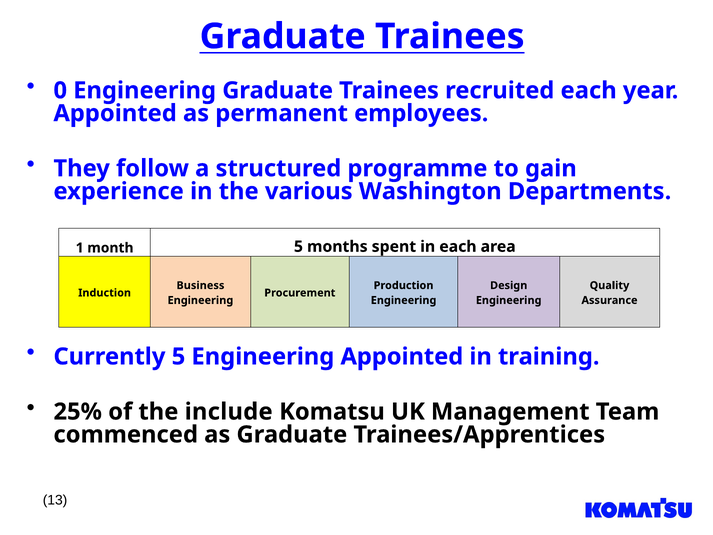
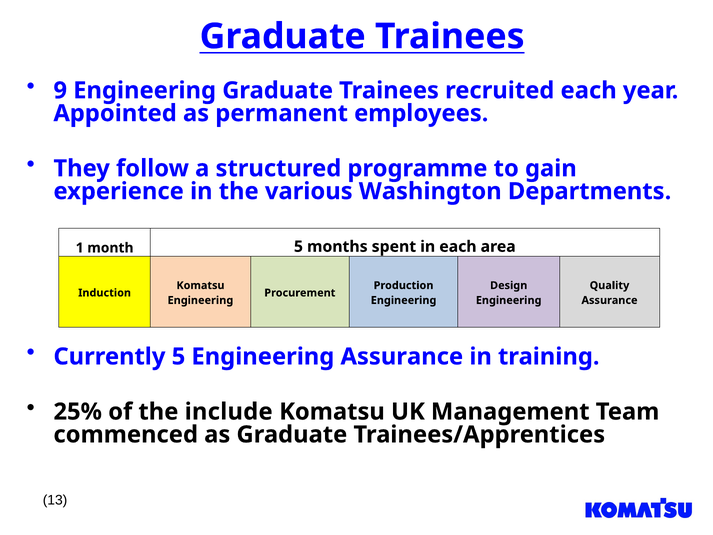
0: 0 -> 9 (60, 90)
Business: Business -> Komatsu (200, 285)
Engineering Appointed: Appointed -> Assurance (402, 356)
